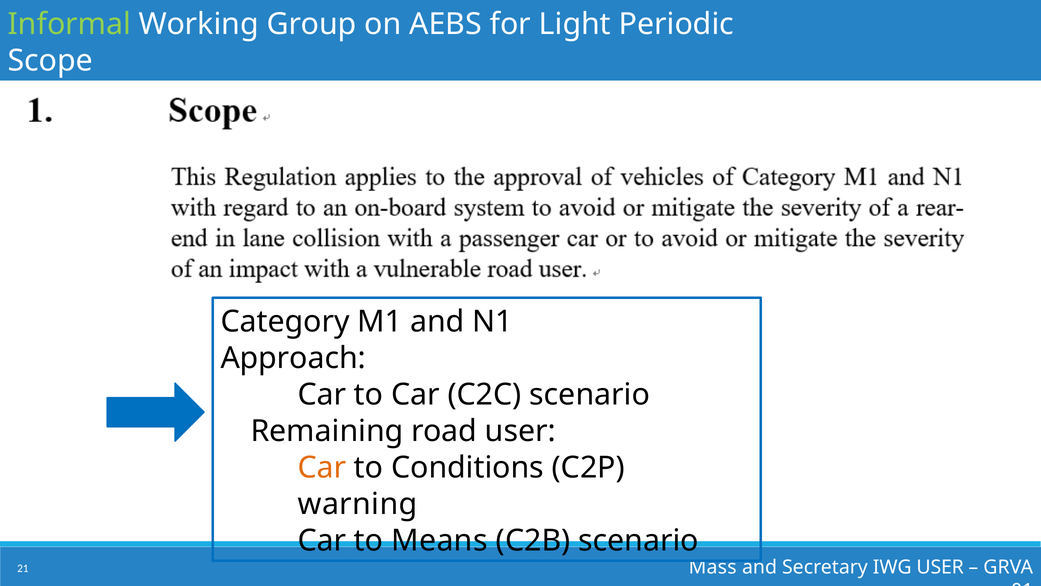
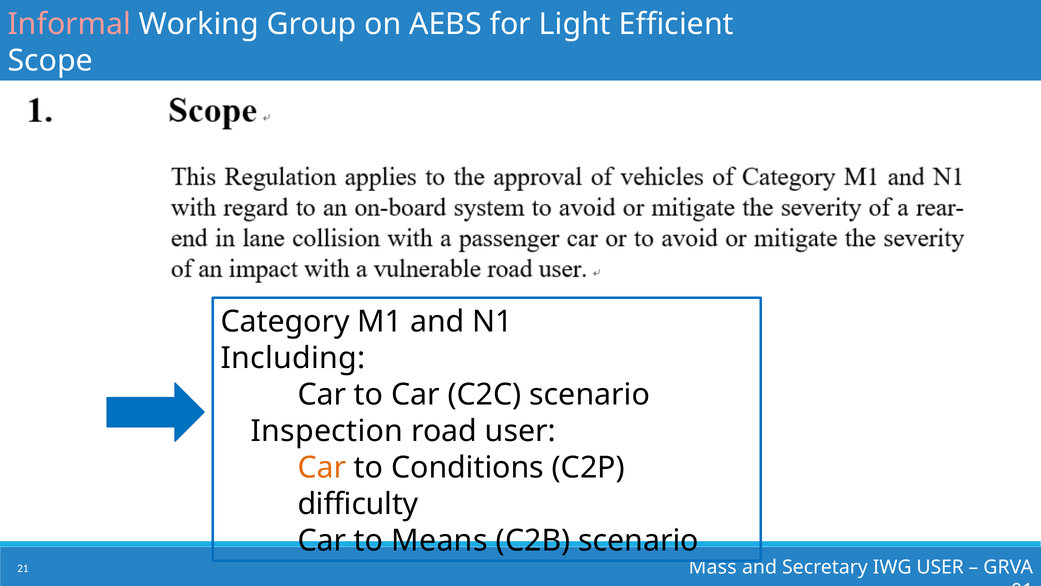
Informal colour: light green -> pink (69, 24)
Periodic: Periodic -> Efficient (676, 24)
Approach: Approach -> Including (293, 358)
Remaining: Remaining -> Inspection (327, 431)
warning: warning -> difficulty (358, 504)
